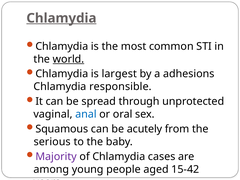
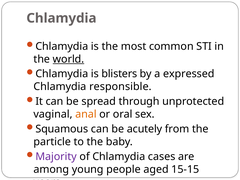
Chlamydia underline: present -> none (61, 18)
largest: largest -> blisters (119, 74)
adhesions: adhesions -> expressed (189, 74)
anal colour: blue -> orange (86, 114)
serious: serious -> particle (52, 142)
15-42: 15-42 -> 15-15 (185, 169)
